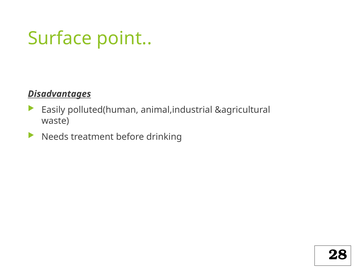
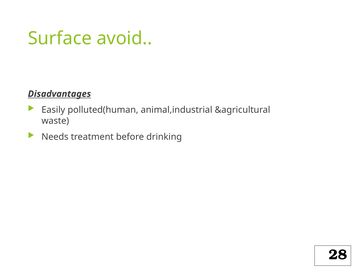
point: point -> avoid (124, 38)
